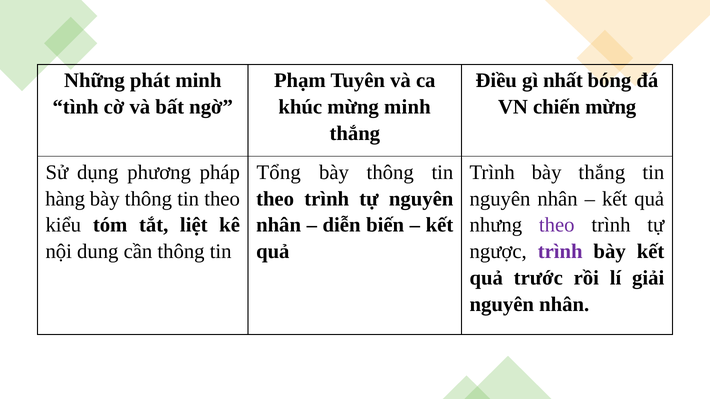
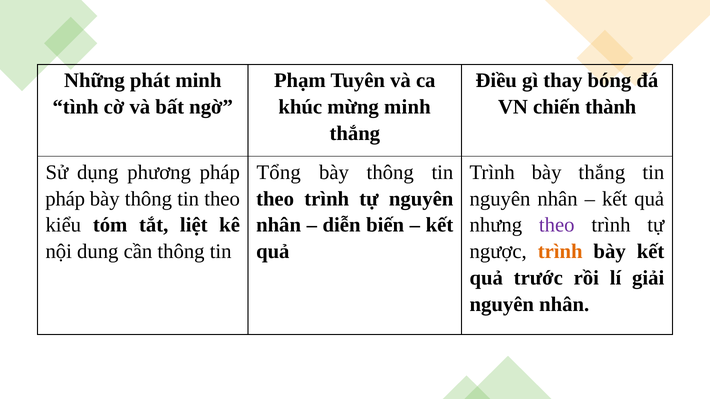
nhất: nhất -> thay (563, 81)
chiến mừng: mừng -> thành (611, 107)
hàng: hàng -> pháp (65, 199)
trình colour: purple -> orange (560, 252)
